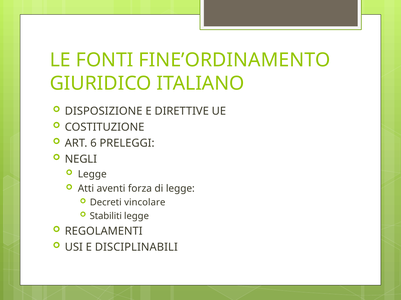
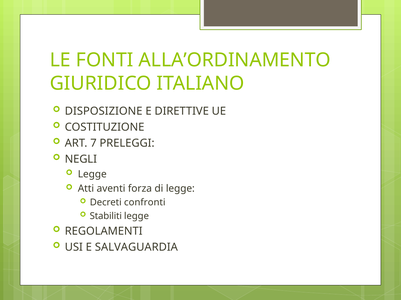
FINE’ORDINAMENTO: FINE’ORDINAMENTO -> ALLA’ORDINAMENTO (235, 60)
6: 6 -> 7 (93, 143)
vincolare: vincolare -> confronti (145, 203)
DISCIPLINABILI: DISCIPLINABILI -> SALVAGUARDIA (136, 248)
